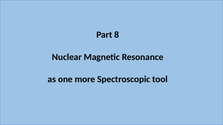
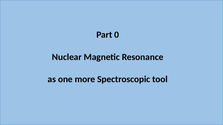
8: 8 -> 0 (117, 35)
